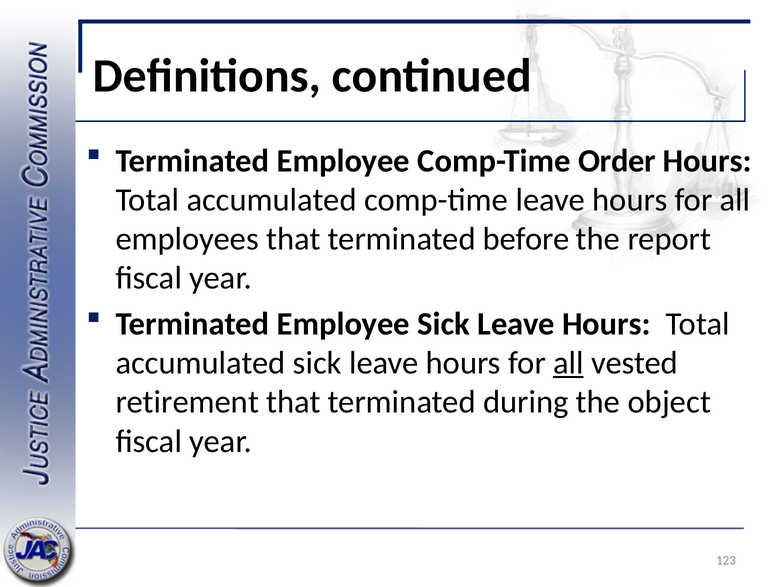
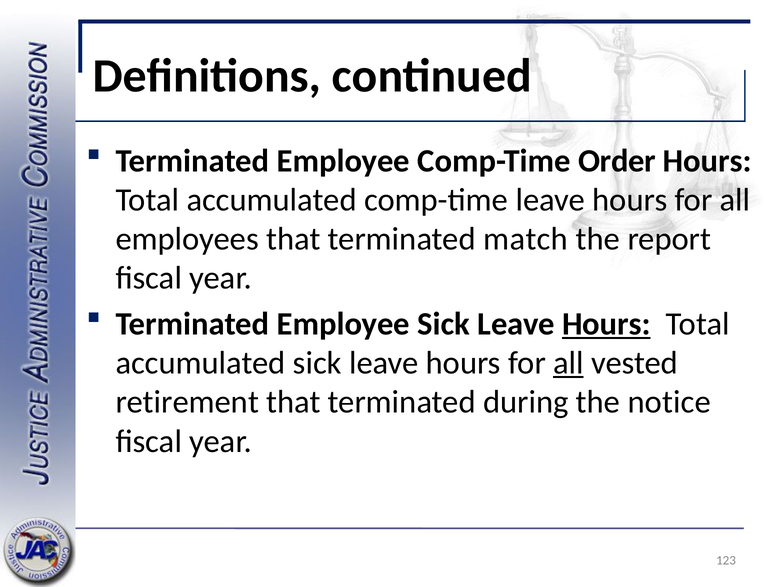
before: before -> match (526, 239)
Hours underline: none -> present (606, 324)
object: object -> notice (669, 402)
